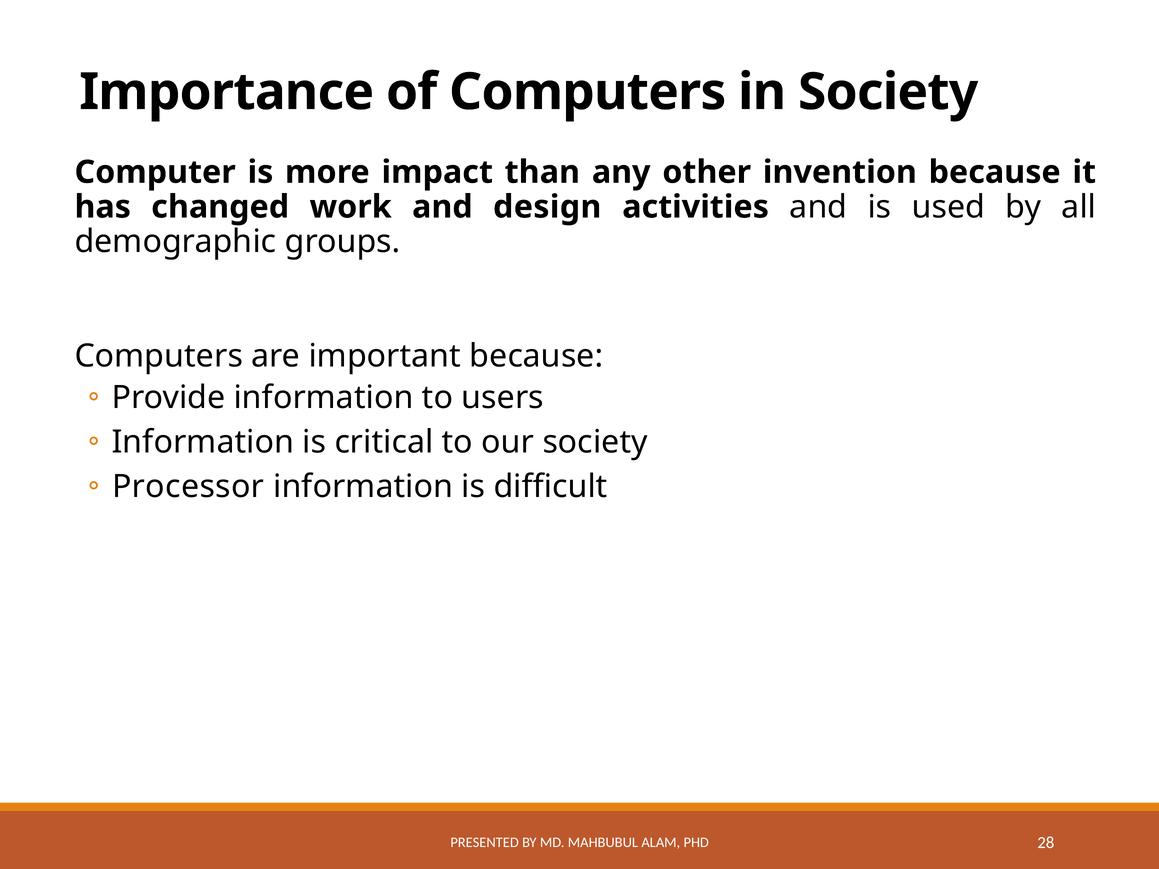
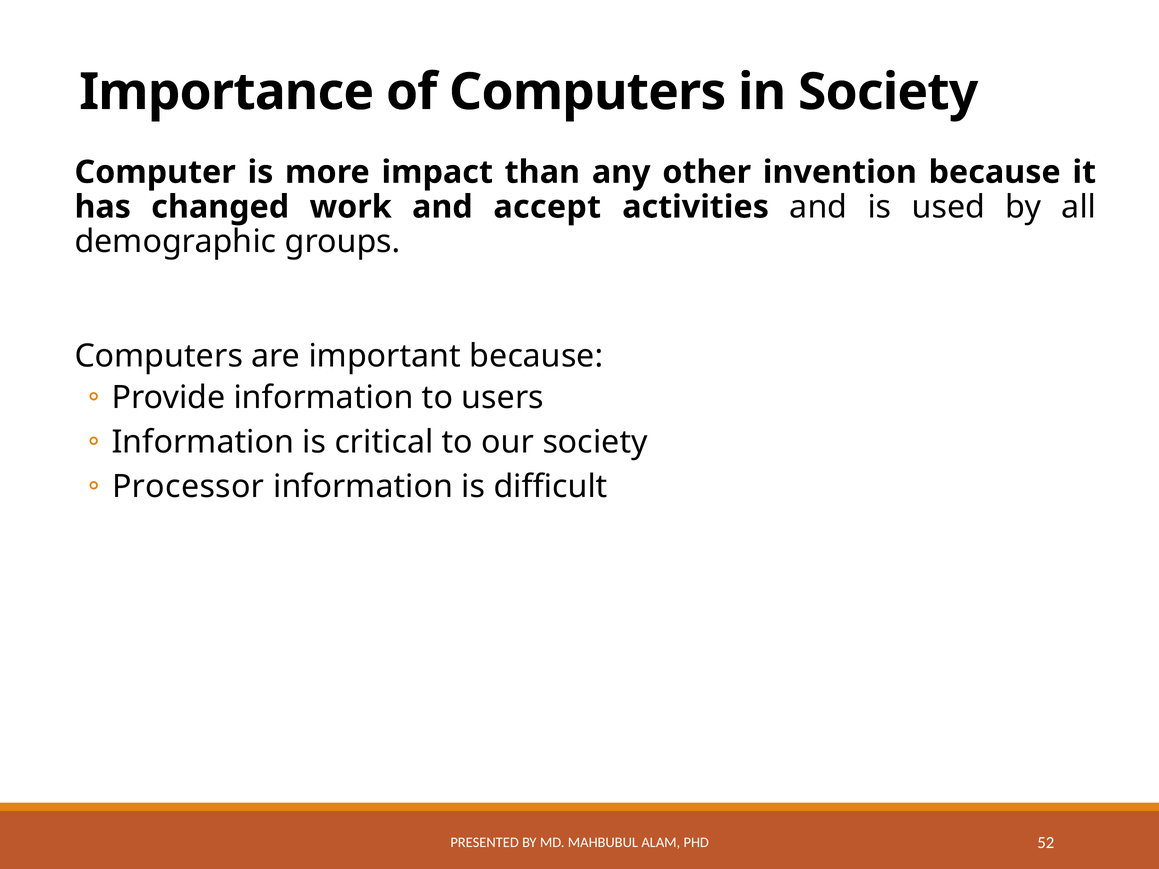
design: design -> accept (547, 207)
28: 28 -> 52 (1046, 843)
